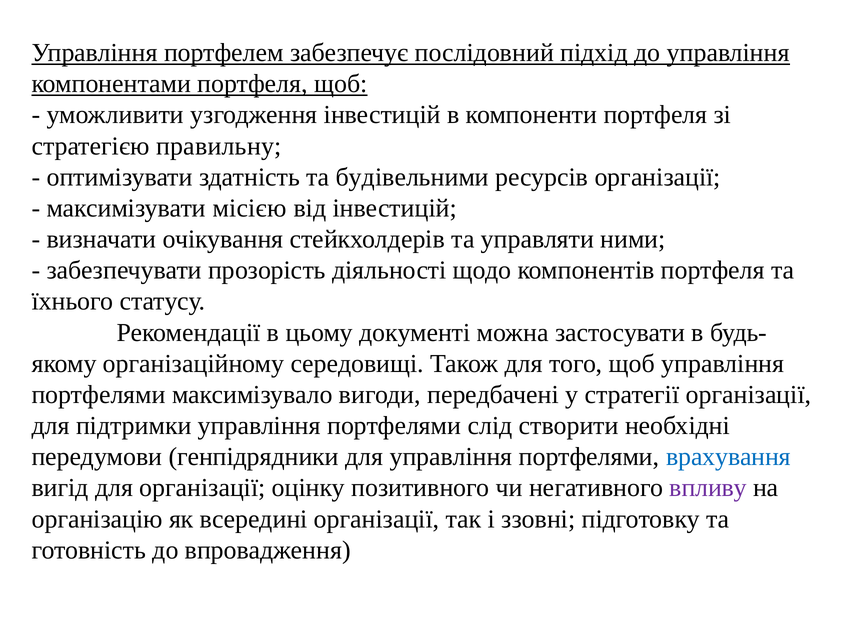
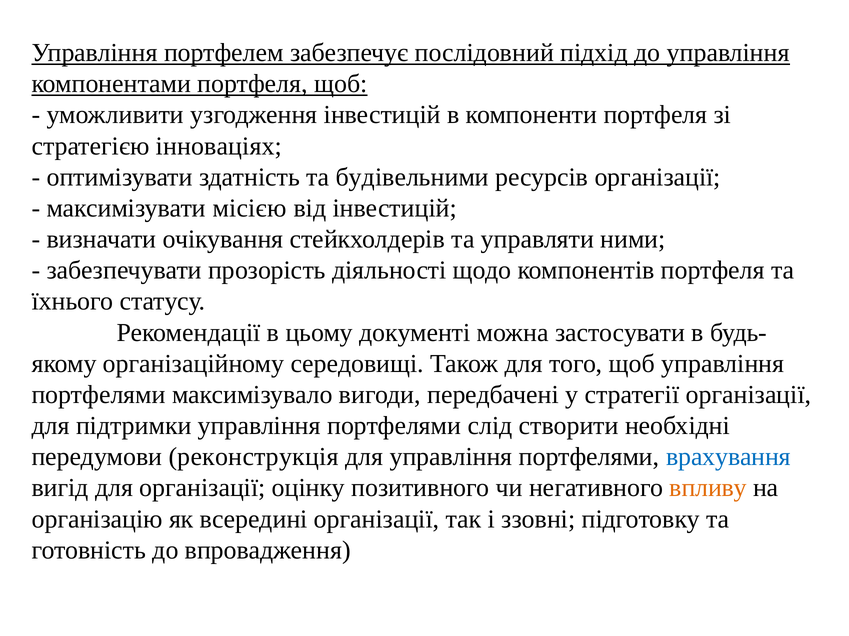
правильну: правильну -> інноваціях (219, 146)
генпідрядники: генпідрядники -> реконструкція (254, 457)
впливу colour: purple -> orange (708, 488)
